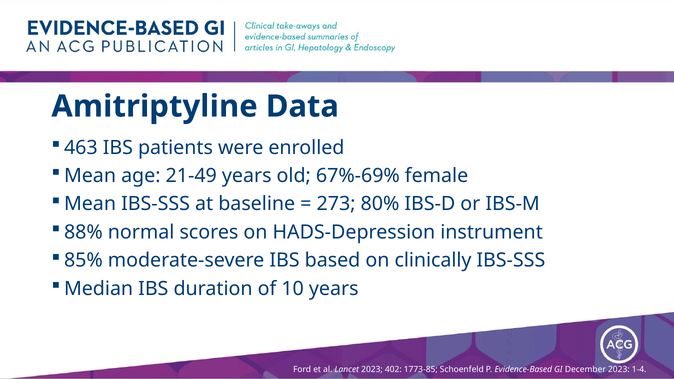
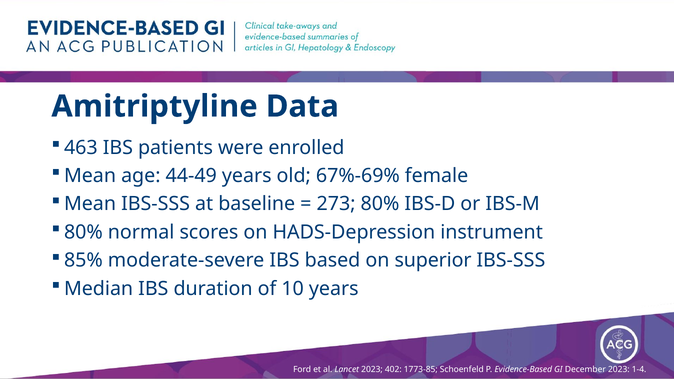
21-49: 21-49 -> 44-49 (191, 176)
88%: 88% -> 80% (83, 232)
clinically: clinically -> superior (433, 260)
